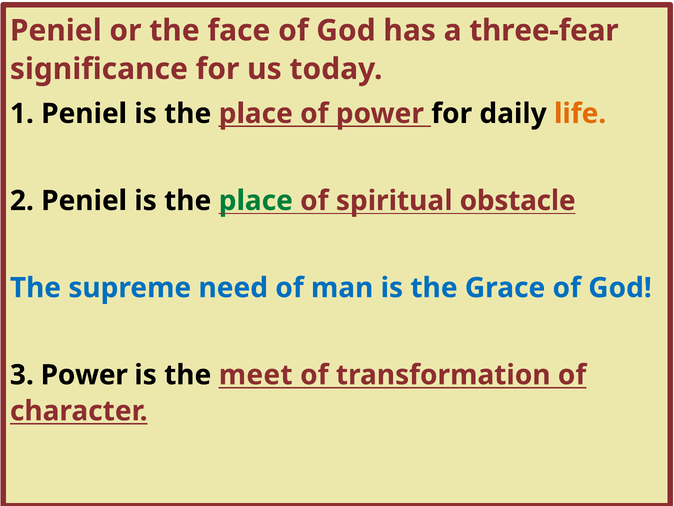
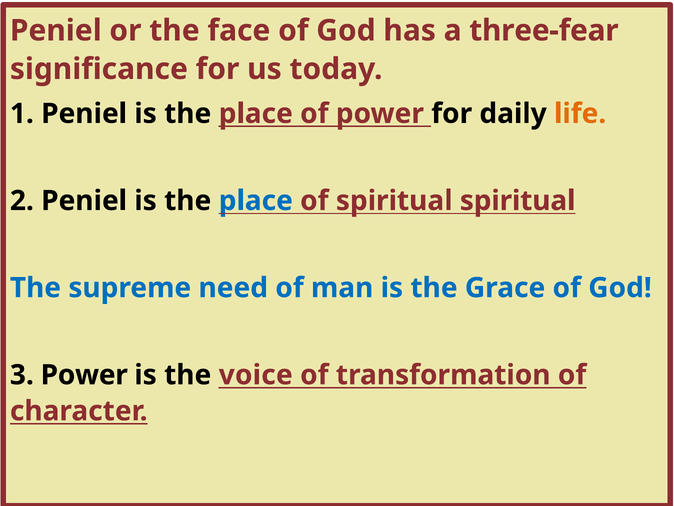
place colour: green -> blue (256, 201)
spiritual obstacle: obstacle -> spiritual (518, 201)
meet: meet -> voice (256, 375)
